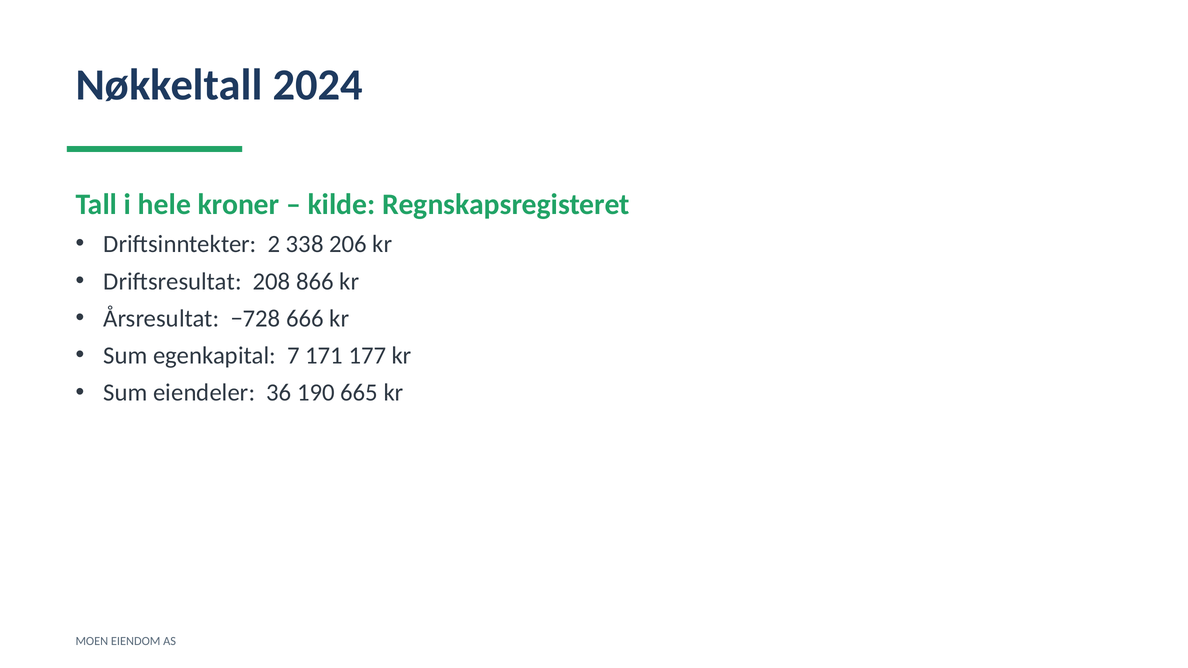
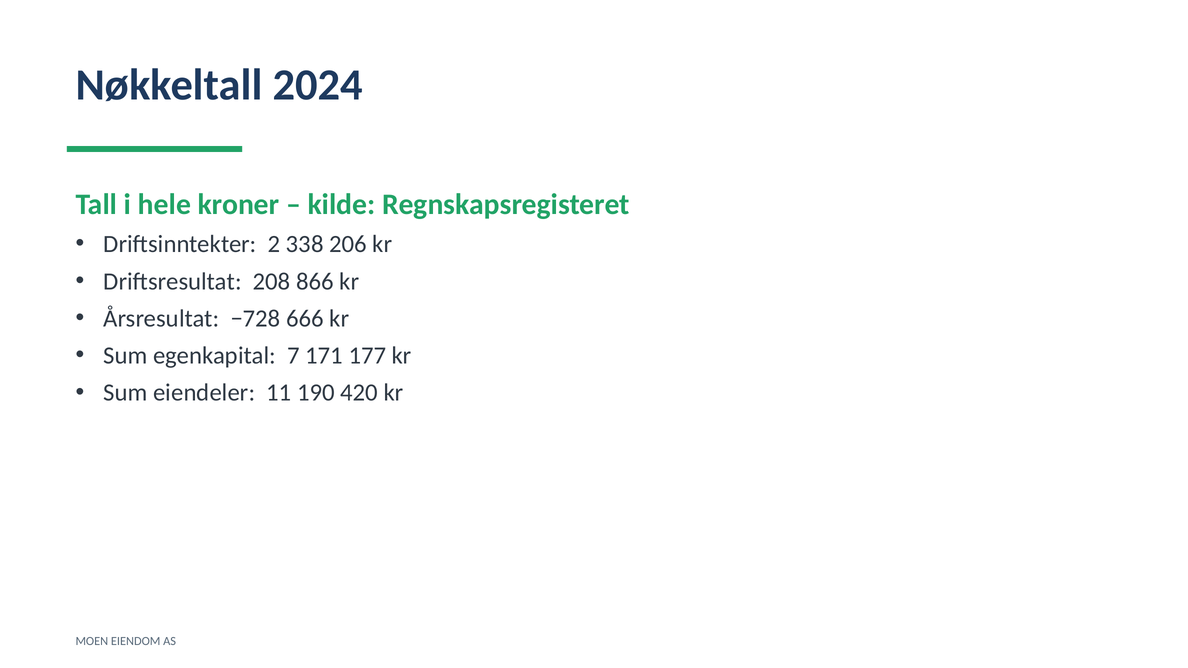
36: 36 -> 11 (279, 393)
665: 665 -> 420 (359, 393)
